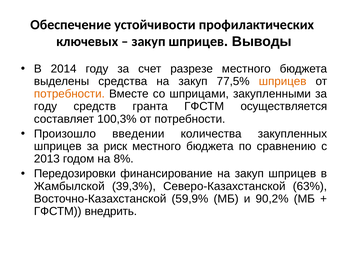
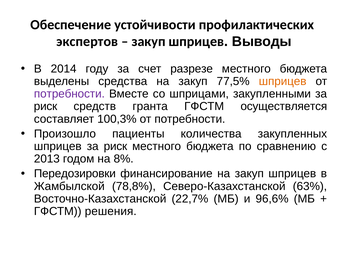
ключевых: ключевых -> экспертов (87, 42)
потребности colour: orange -> purple (69, 94)
году: году -> риск (46, 106)
введении: введении -> пациенты (138, 134)
39,3%: 39,3% -> 78,8% (134, 186)
59,9%: 59,9% -> 22,7% (190, 199)
90,2%: 90,2% -> 96,6% (272, 199)
внедрить: внедрить -> решения (111, 211)
